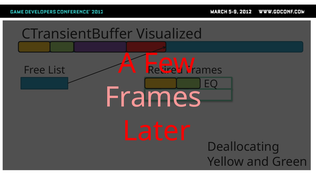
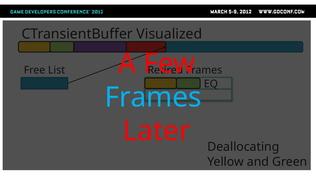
Frames colour: pink -> light blue (153, 97)
